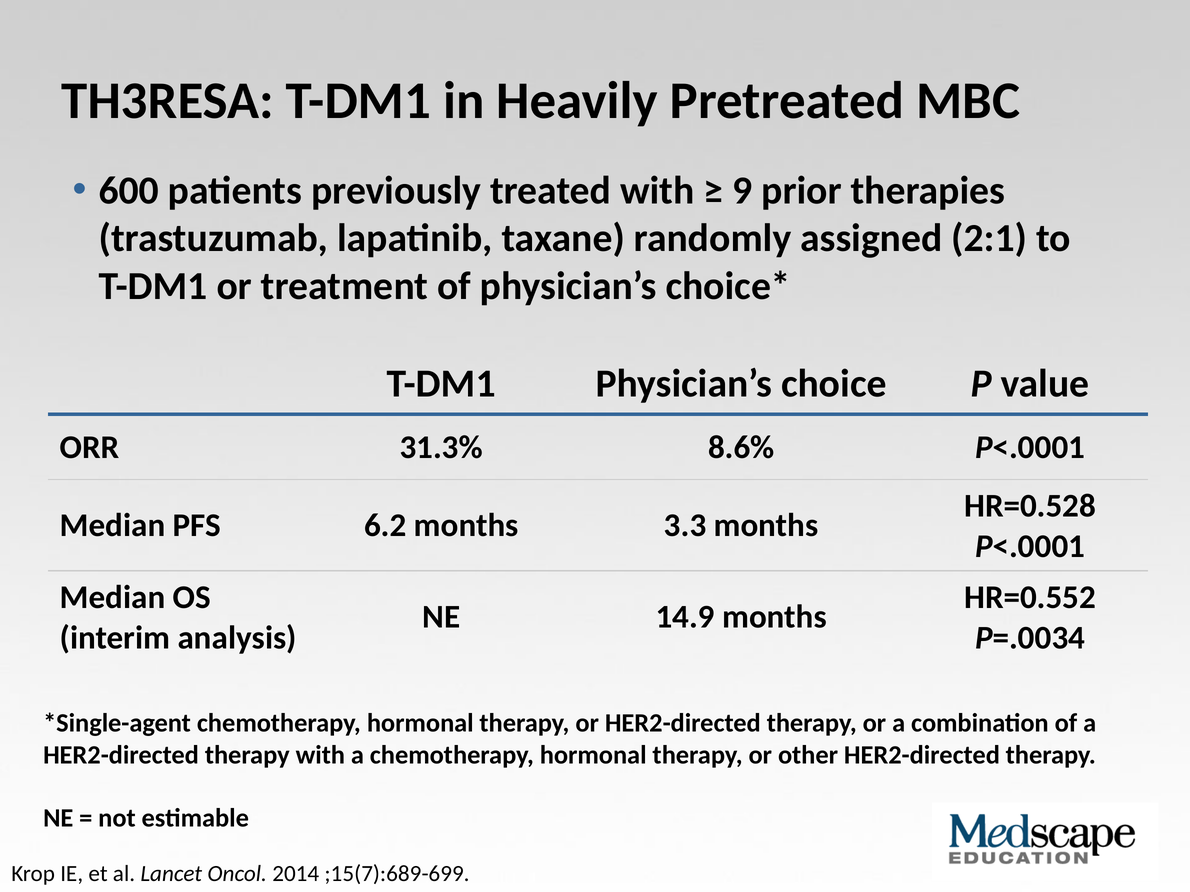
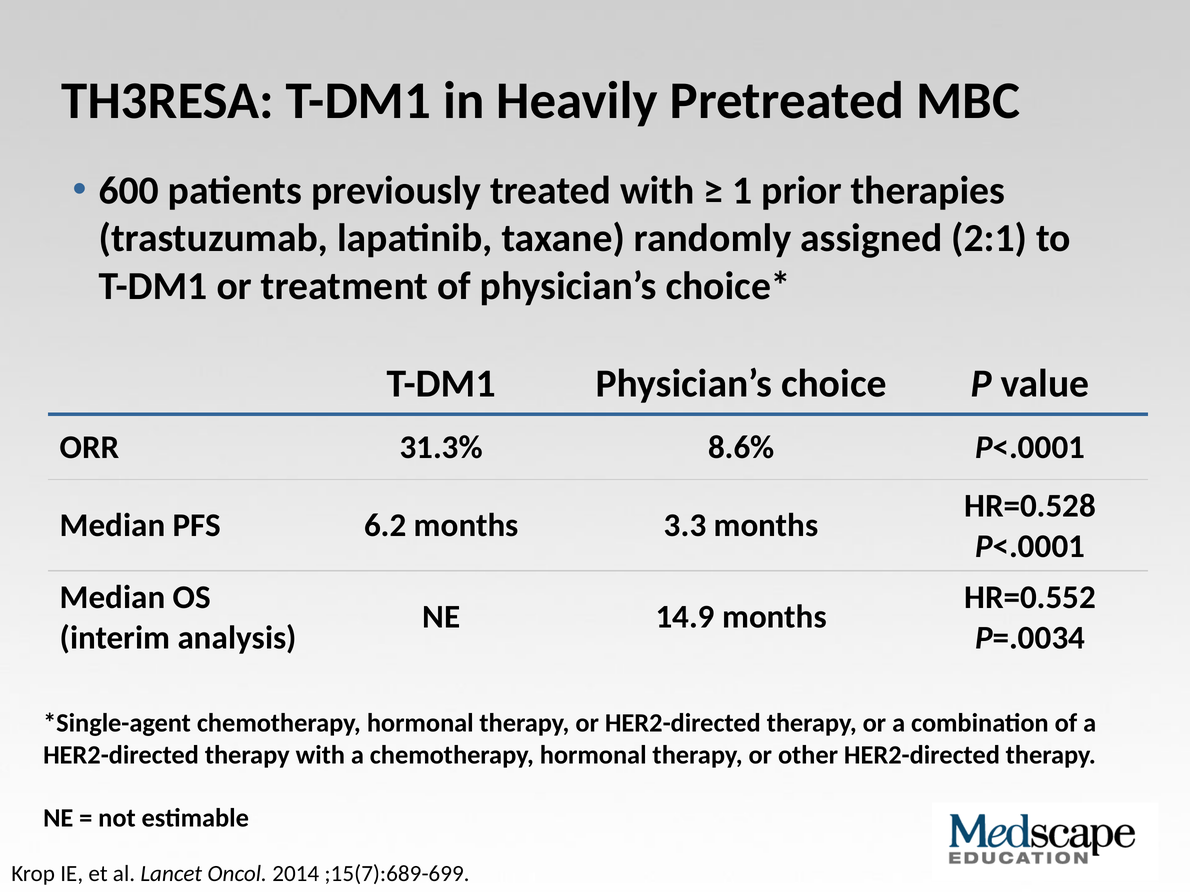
9: 9 -> 1 (742, 191)
